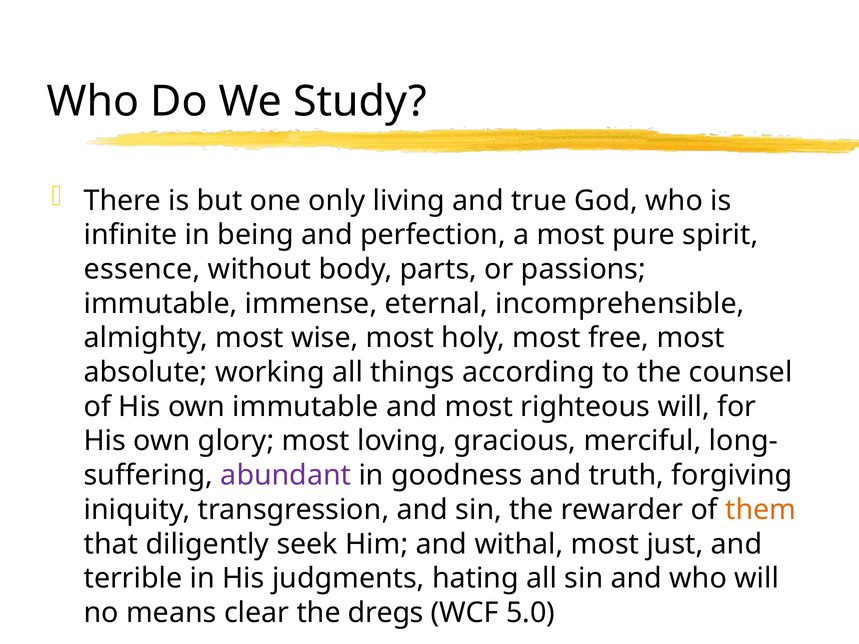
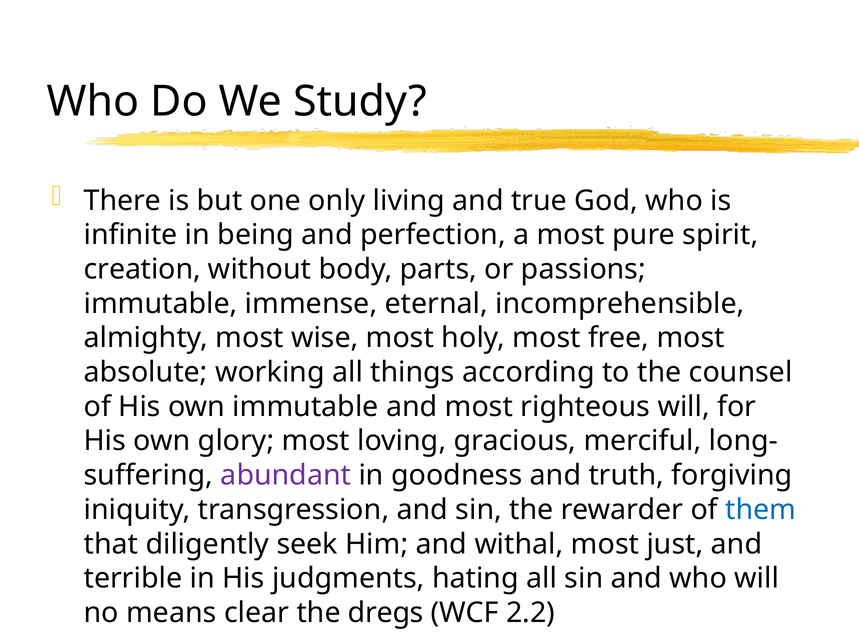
essence: essence -> creation (142, 269)
them colour: orange -> blue (761, 510)
5.0: 5.0 -> 2.2 (530, 613)
